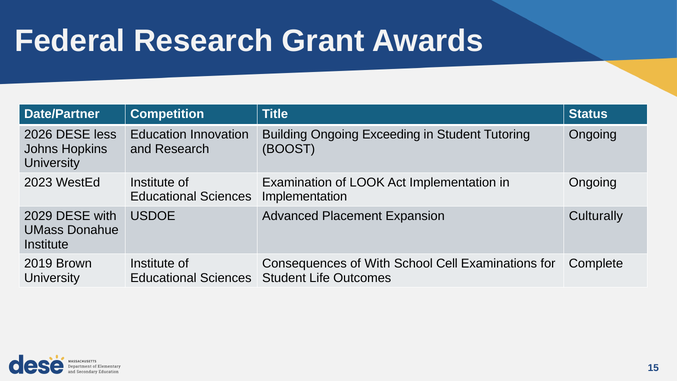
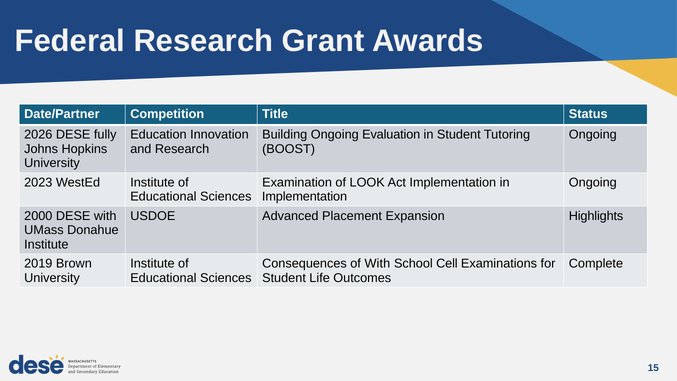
less: less -> fully (105, 135)
Exceeding: Exceeding -> Evaluation (391, 135)
2029: 2029 -> 2000 (38, 216)
Culturally: Culturally -> Highlights (596, 216)
